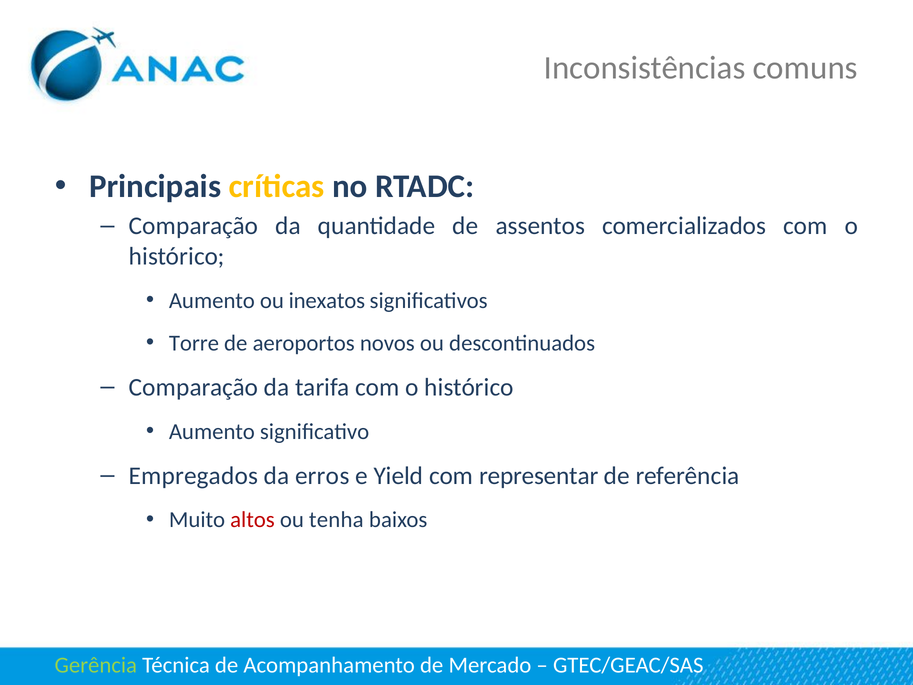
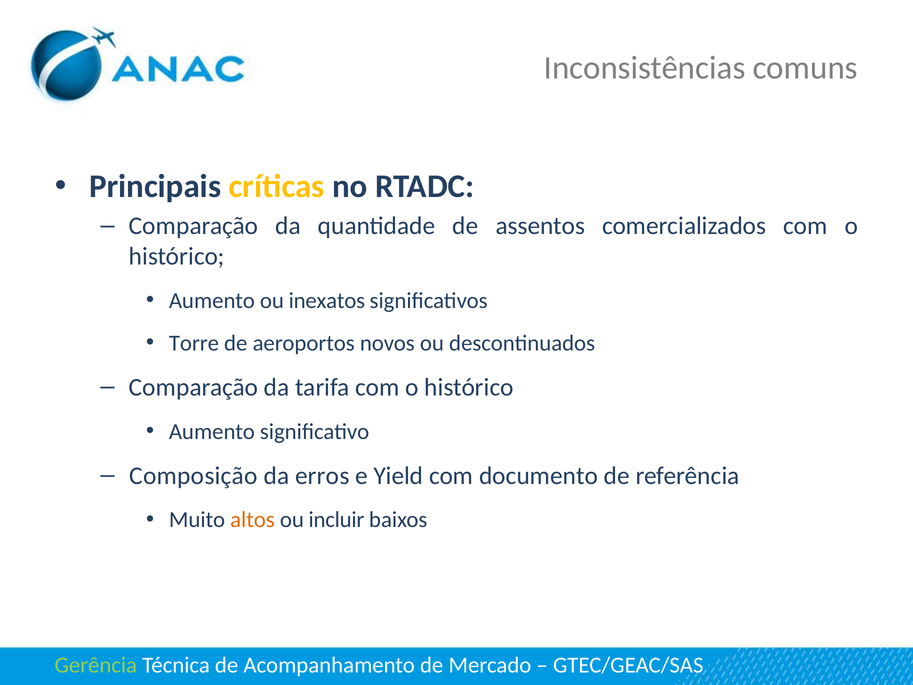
Empregados: Empregados -> Composição (193, 476)
representar: representar -> documento (539, 476)
altos colour: red -> orange (252, 520)
tenha: tenha -> incluir (337, 520)
